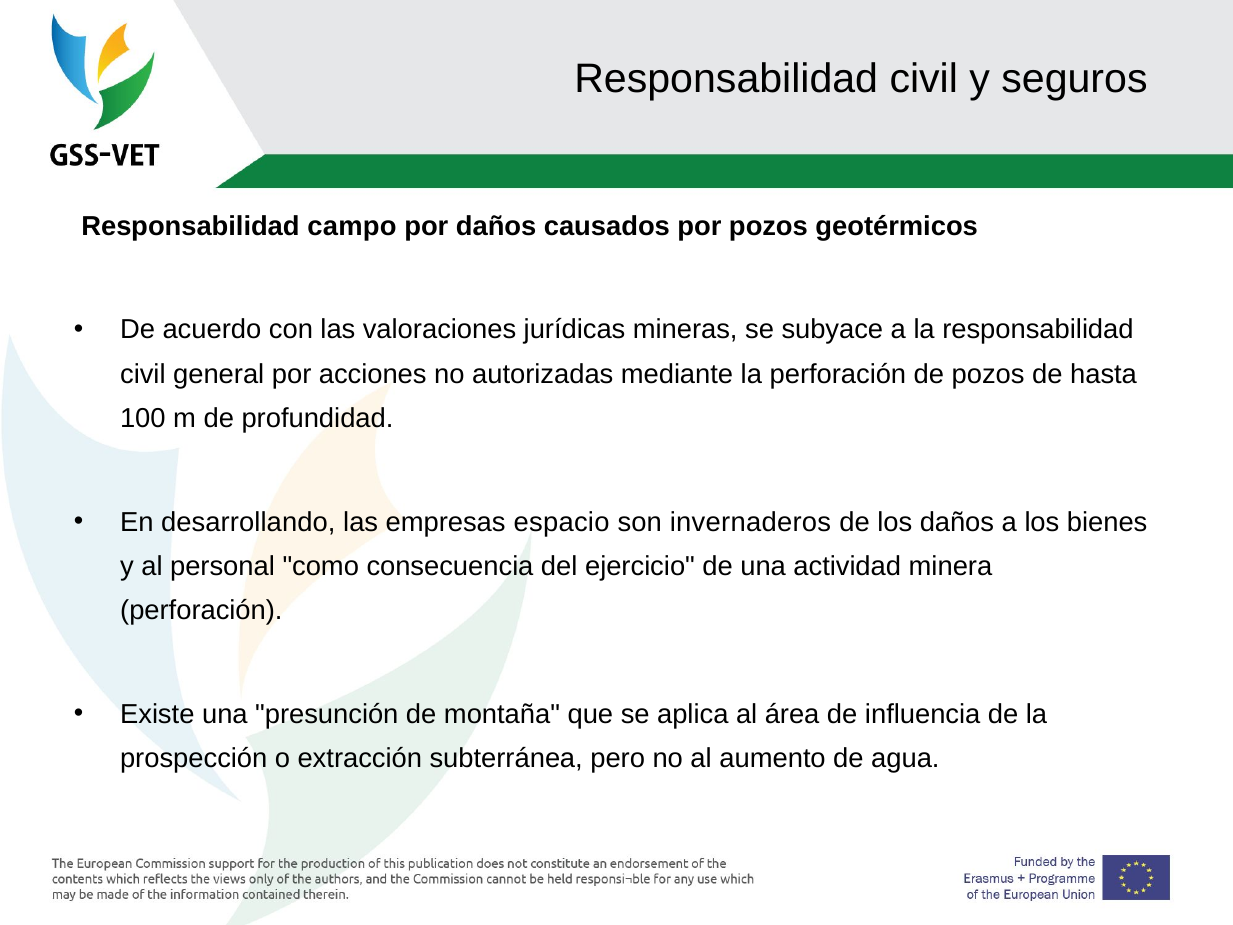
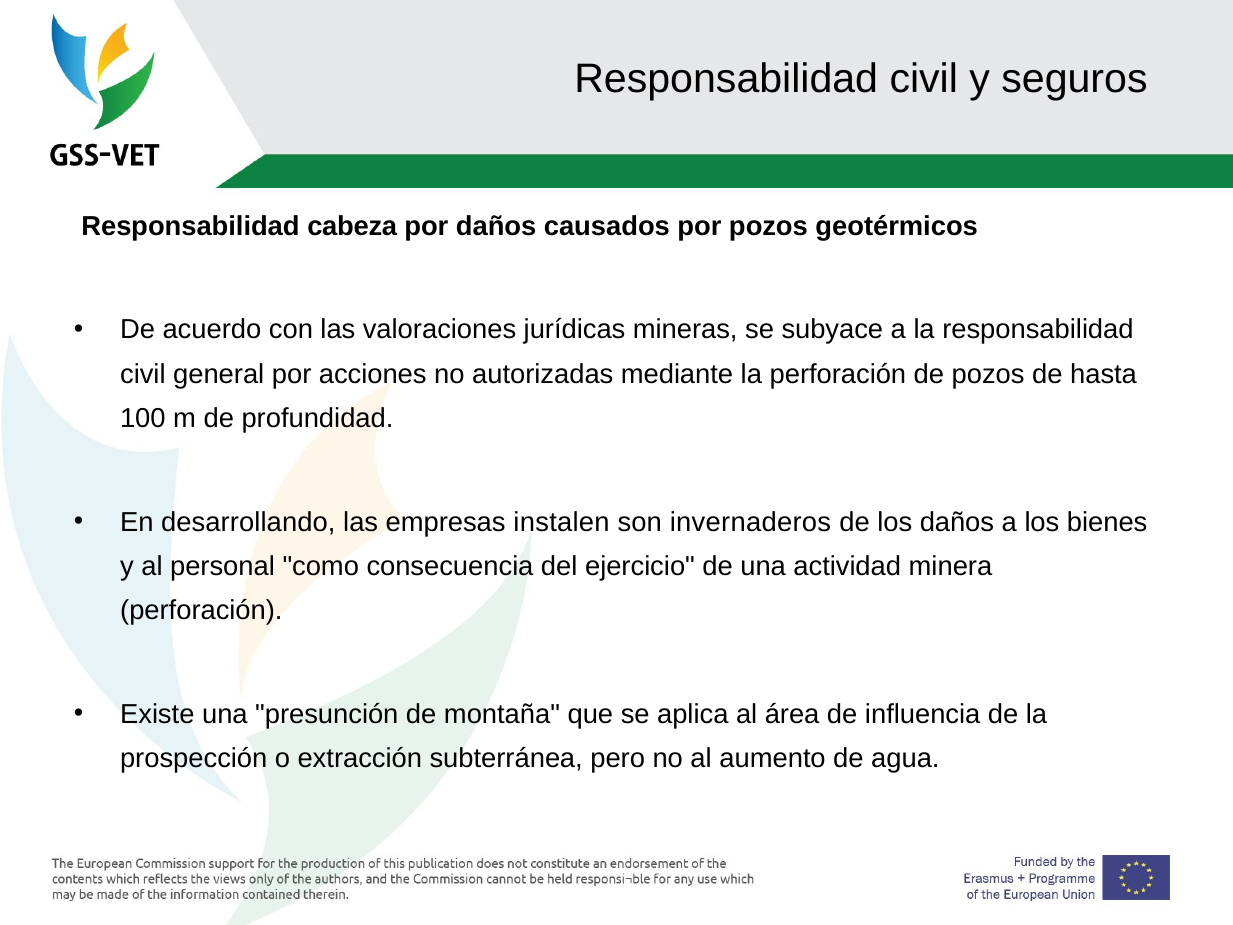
campo: campo -> cabeza (352, 226)
espacio: espacio -> instalen (562, 522)
